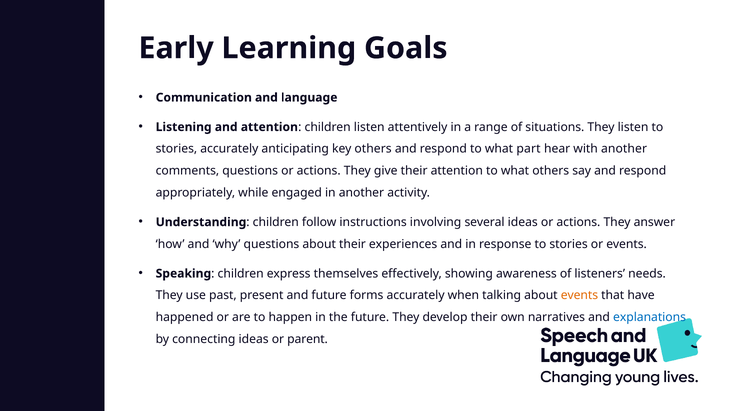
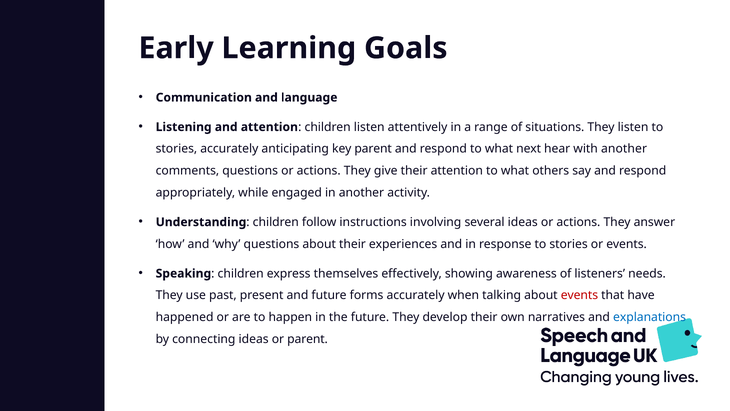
key others: others -> parent (373, 149)
part: part -> next (529, 149)
events colour: orange -> red (579, 295)
